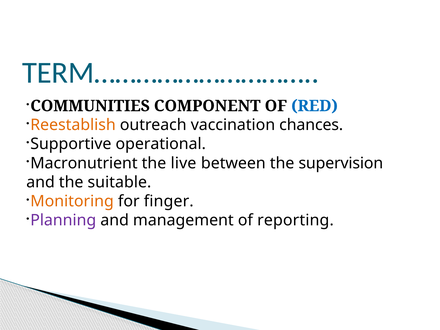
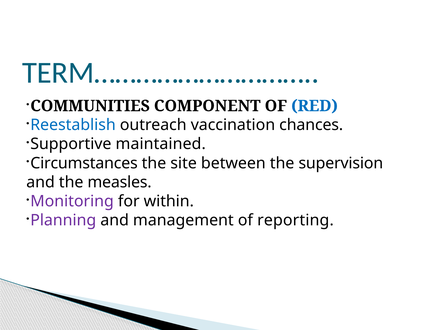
Reestablish colour: orange -> blue (73, 125)
operational: operational -> maintained (161, 144)
Macronutrient: Macronutrient -> Circumstances (84, 163)
live: live -> site (184, 163)
suitable: suitable -> measles (120, 182)
Monitoring colour: orange -> purple (72, 201)
finger: finger -> within (169, 201)
